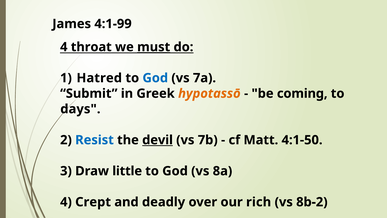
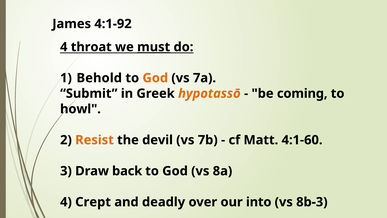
4:1-99: 4:1-99 -> 4:1-92 (113, 24)
Hatred: Hatred -> Behold (99, 78)
God colour: blue -> orange (155, 78)
days: days -> howl (80, 109)
Resist colour: blue -> orange (94, 140)
devil underline: present -> none (158, 140)
4:1-50: 4:1-50 -> 4:1-60 (302, 140)
little: little -> back (127, 171)
rich: rich -> into (259, 202)
8b-2: 8b-2 -> 8b-3 (312, 202)
